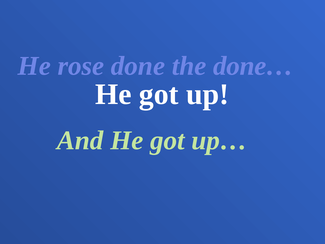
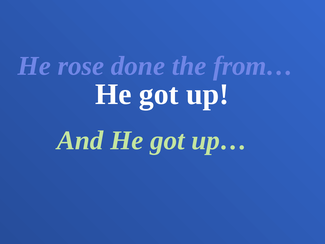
done…: done… -> from… (253, 66)
